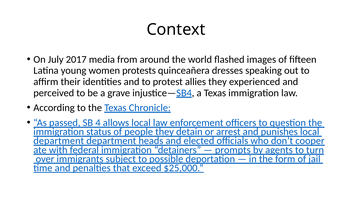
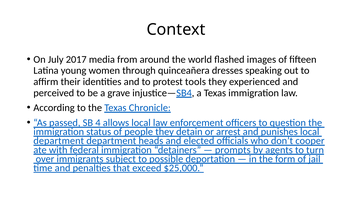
protests: protests -> through (139, 71)
allies: allies -> tools (195, 82)
